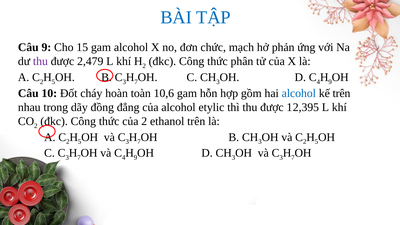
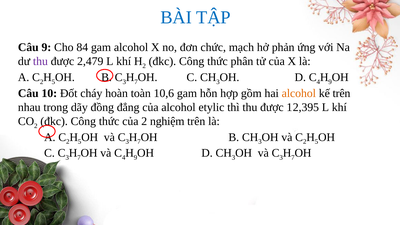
15: 15 -> 84 (82, 47)
alcohol colour: blue -> orange (299, 93)
ethanol: ethanol -> nghiệm (167, 121)
